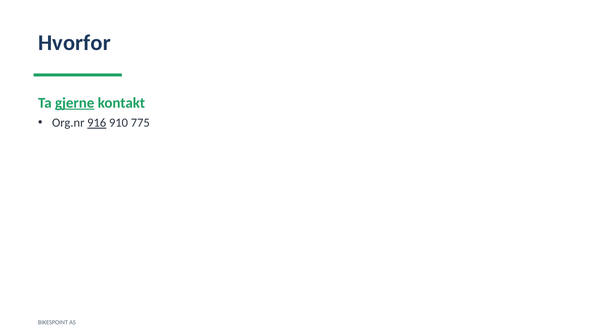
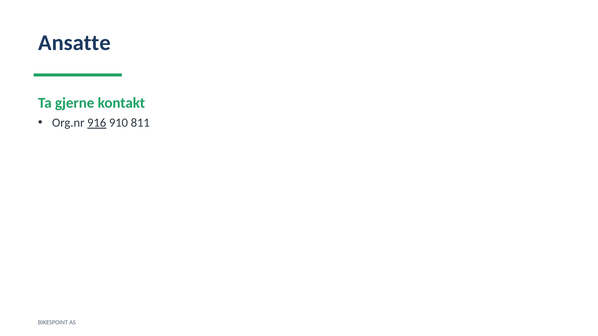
Hvorfor: Hvorfor -> Ansatte (74, 43)
gjerne underline: present -> none (75, 103)
775: 775 -> 811 (140, 123)
